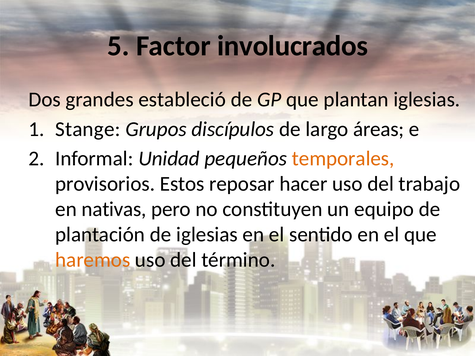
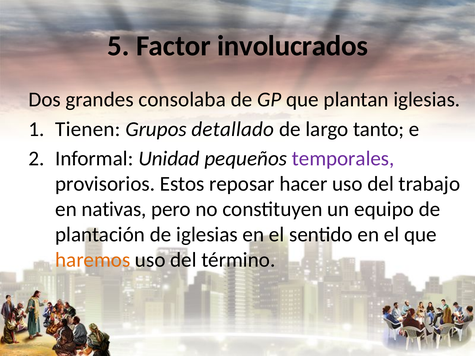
estableció: estableció -> consolaba (182, 100)
Stange: Stange -> Tienen (88, 129)
discípulos: discípulos -> detallado (233, 129)
áreas: áreas -> tanto (379, 129)
temporales colour: orange -> purple (343, 159)
